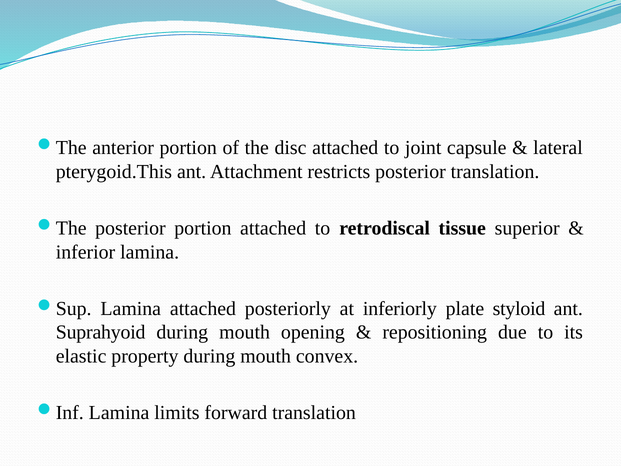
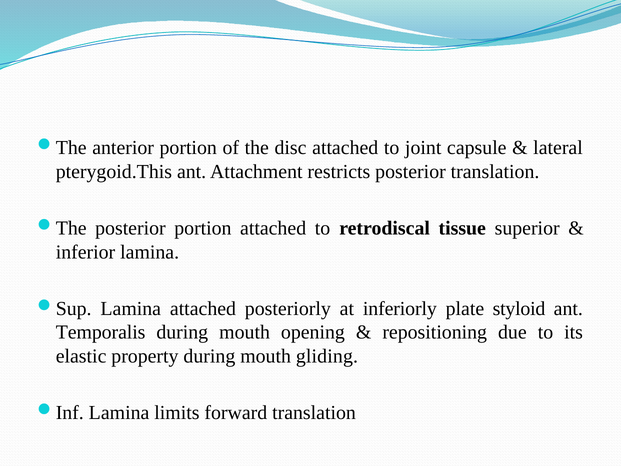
Suprahyoid: Suprahyoid -> Temporalis (101, 332)
convex: convex -> gliding (327, 356)
